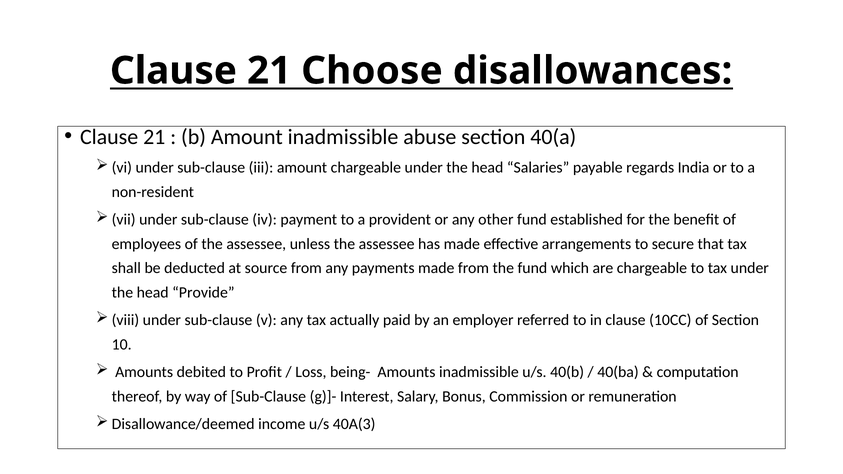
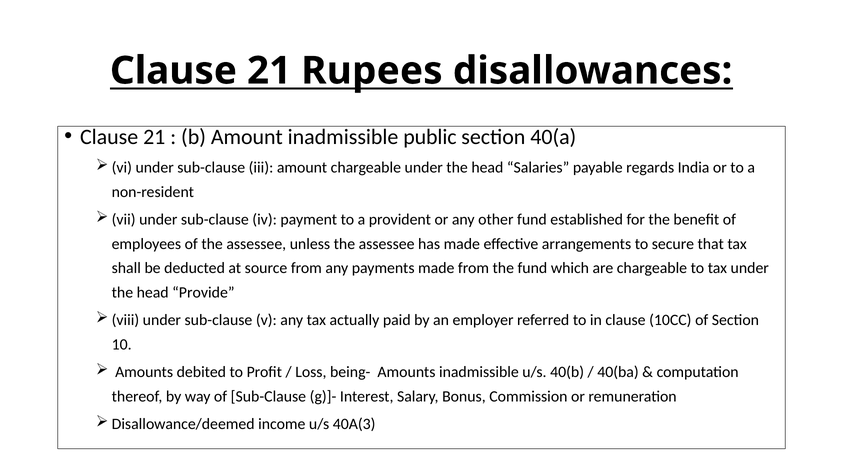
Choose: Choose -> Rupees (372, 71)
abuse: abuse -> public (430, 137)
